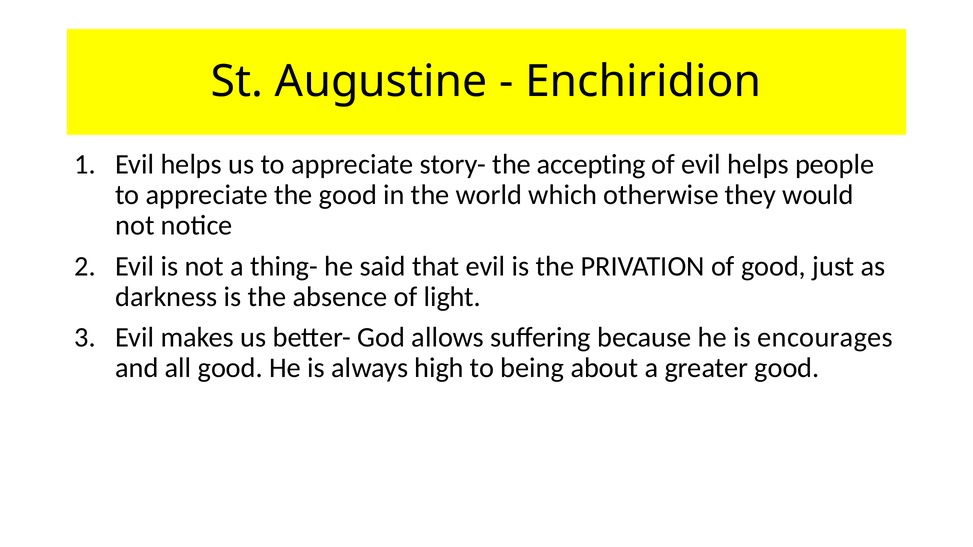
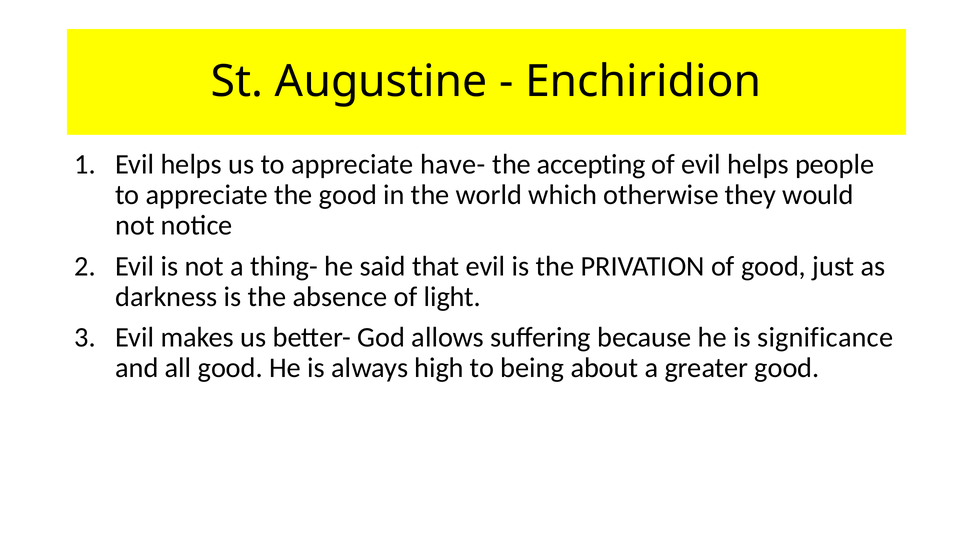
story-: story- -> have- (453, 164)
encourages: encourages -> significance (825, 338)
